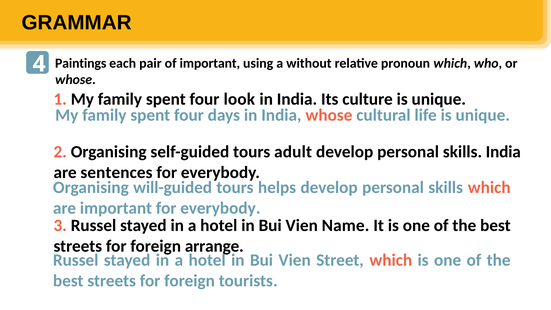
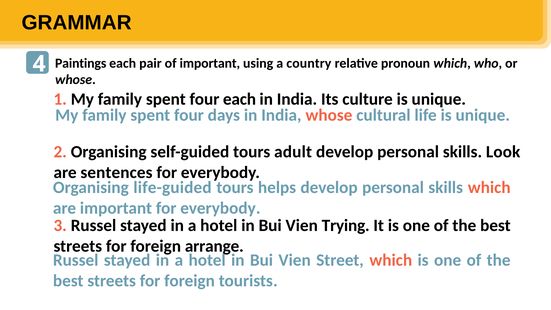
without: without -> country (309, 63)
four look: look -> each (239, 99)
skills India: India -> Look (503, 152)
will-guided: will-guided -> life-guided (173, 187)
Name: Name -> Trying (346, 225)
